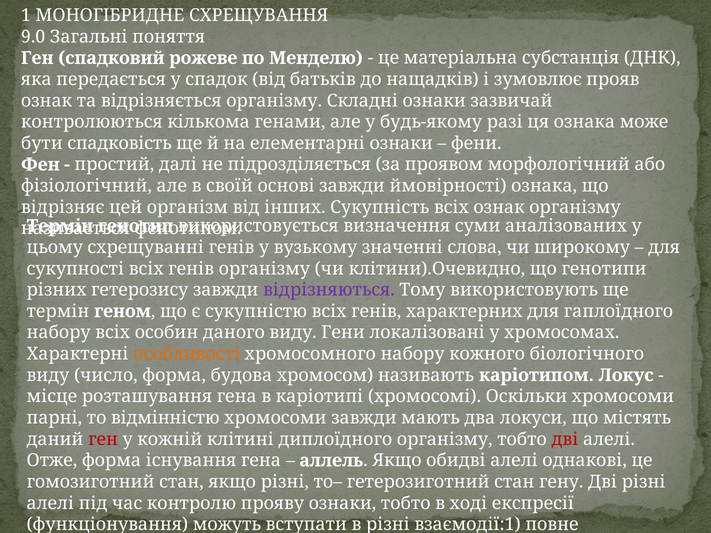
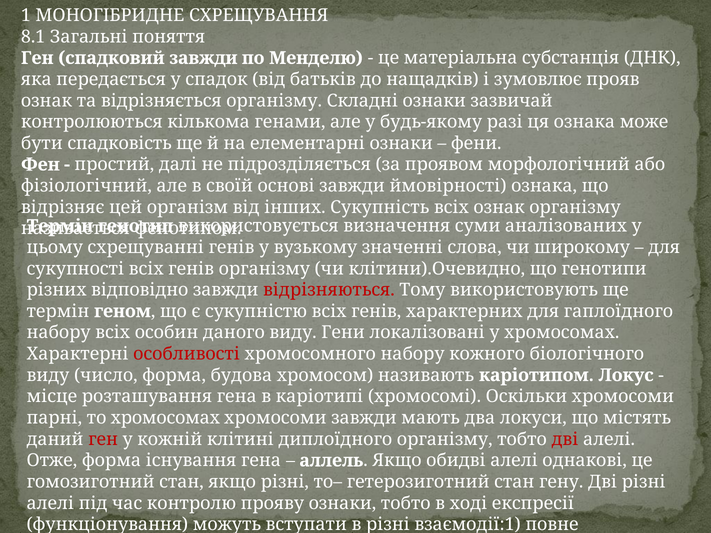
9.0: 9.0 -> 8.1 (33, 37)
спадковий рожеве: рожеве -> завжди (203, 58)
гетерозису: гетерозису -> відповідно (140, 290)
відрізняються colour: purple -> red (329, 290)
особливості colour: orange -> red (187, 354)
то відмінністю: відмінністю -> хромосомах (165, 418)
